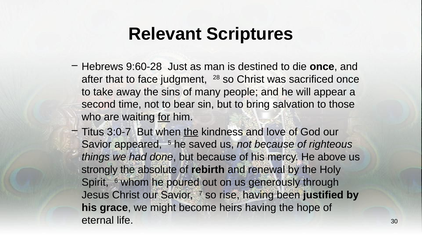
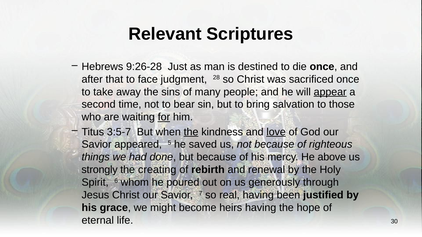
9:60-28: 9:60-28 -> 9:26-28 (144, 67)
appear underline: none -> present (330, 92)
3:0-7: 3:0-7 -> 3:5-7 (119, 132)
love underline: none -> present (276, 132)
absolute: absolute -> creating (157, 170)
rise: rise -> real (229, 195)
